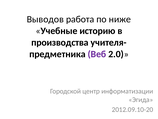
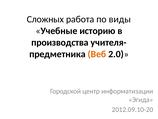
Выводов: Выводов -> Сложных (45, 19)
ниже: ниже -> виды (120, 19)
Веб colour: purple -> orange (97, 54)
